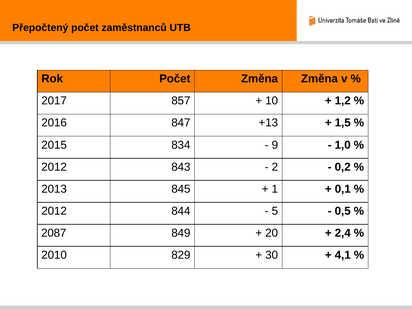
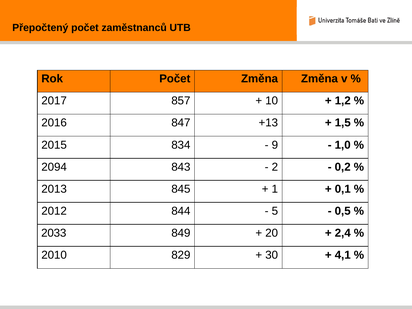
2012: 2012 -> 2094 (54, 167)
2087: 2087 -> 2033 (54, 233)
